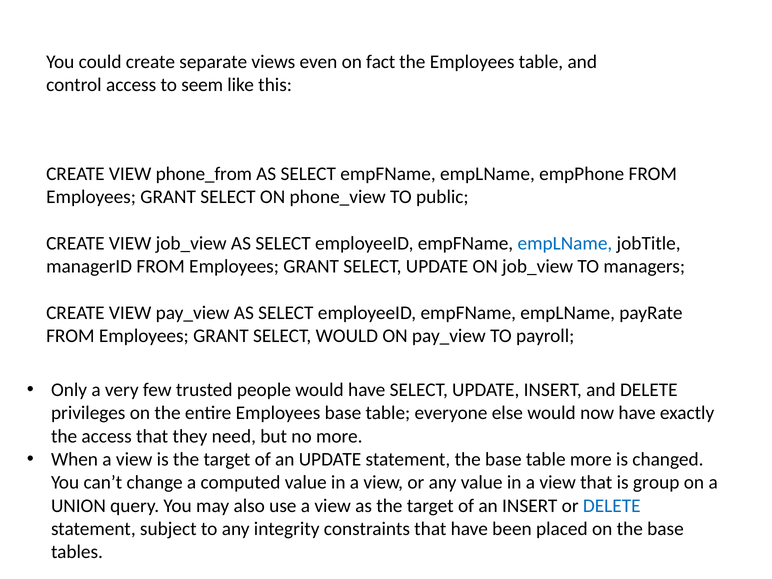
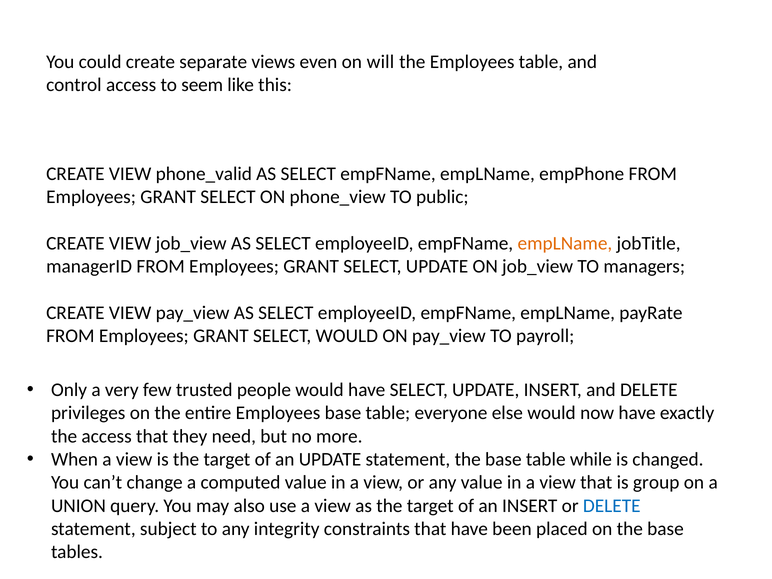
fact: fact -> will (380, 62)
phone_from: phone_from -> phone_valid (204, 174)
empLName colour: blue -> orange (565, 243)
table more: more -> while (591, 459)
